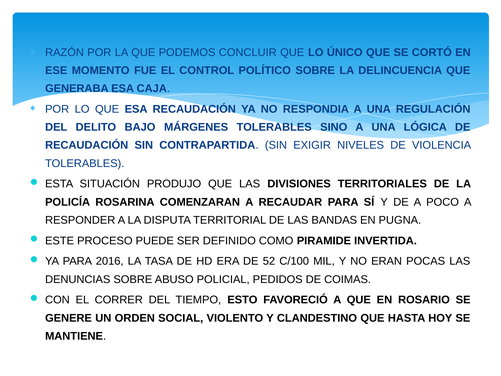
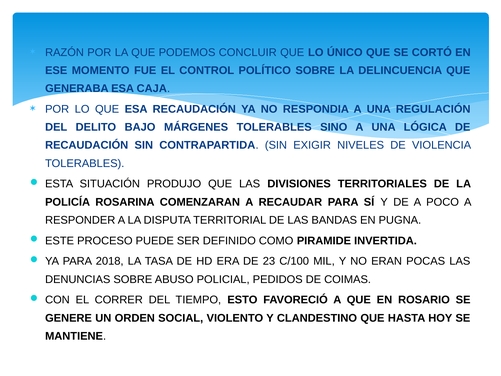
2016: 2016 -> 2018 (110, 261)
52: 52 -> 23 (269, 261)
